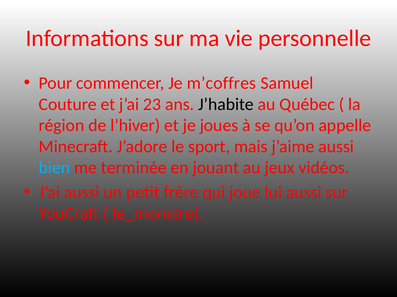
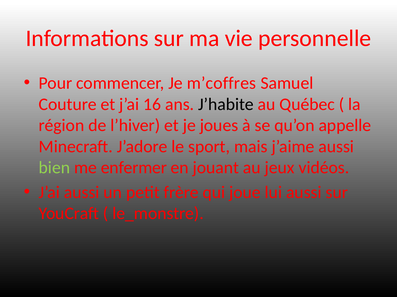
23: 23 -> 16 (152, 104)
bien colour: light blue -> light green (54, 168)
terminée: terminée -> enfermer (134, 168)
